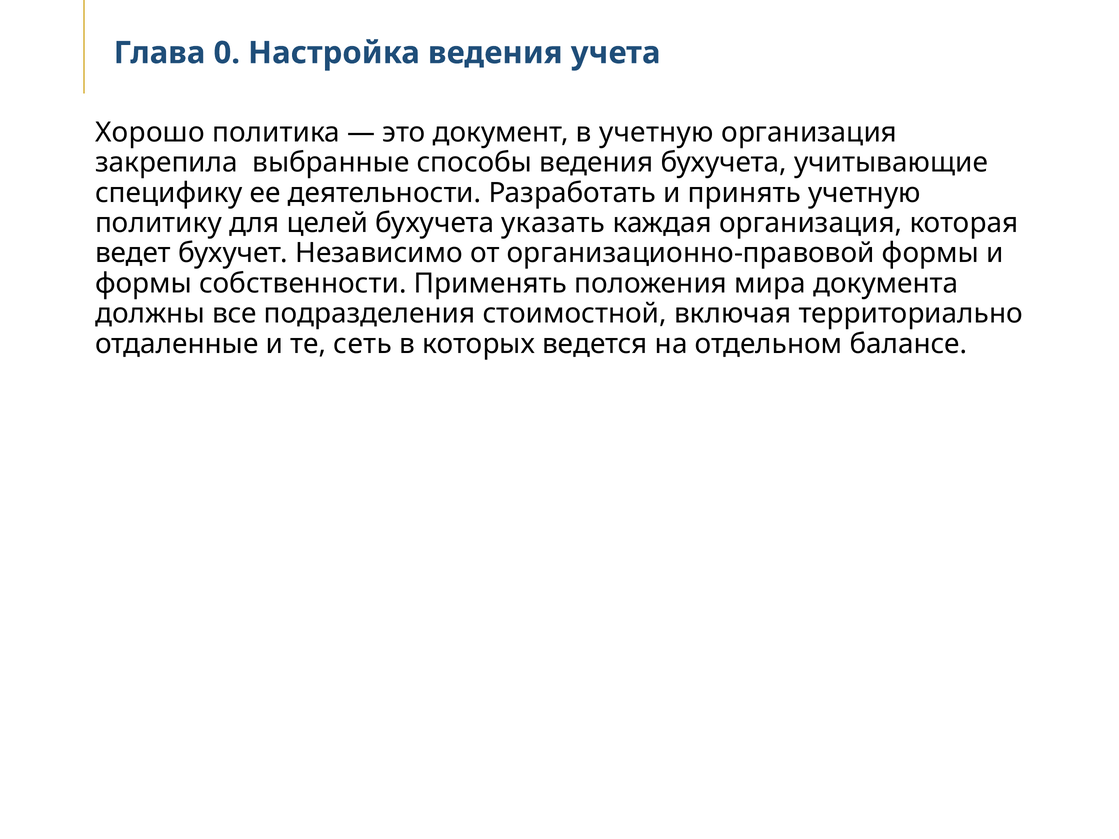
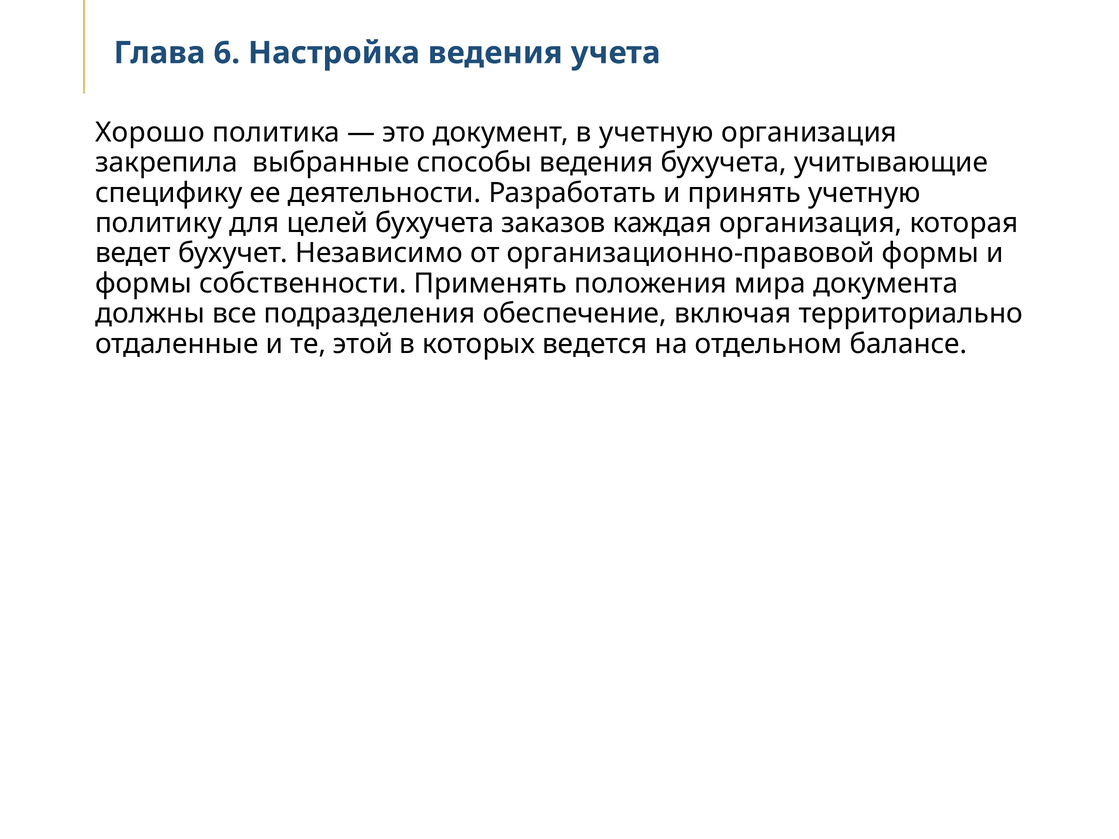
0: 0 -> 6 (227, 53)
указать: указать -> заказов (554, 223)
стоимостной: стоимостной -> обеспечение (575, 314)
сеть: сеть -> этой (363, 344)
